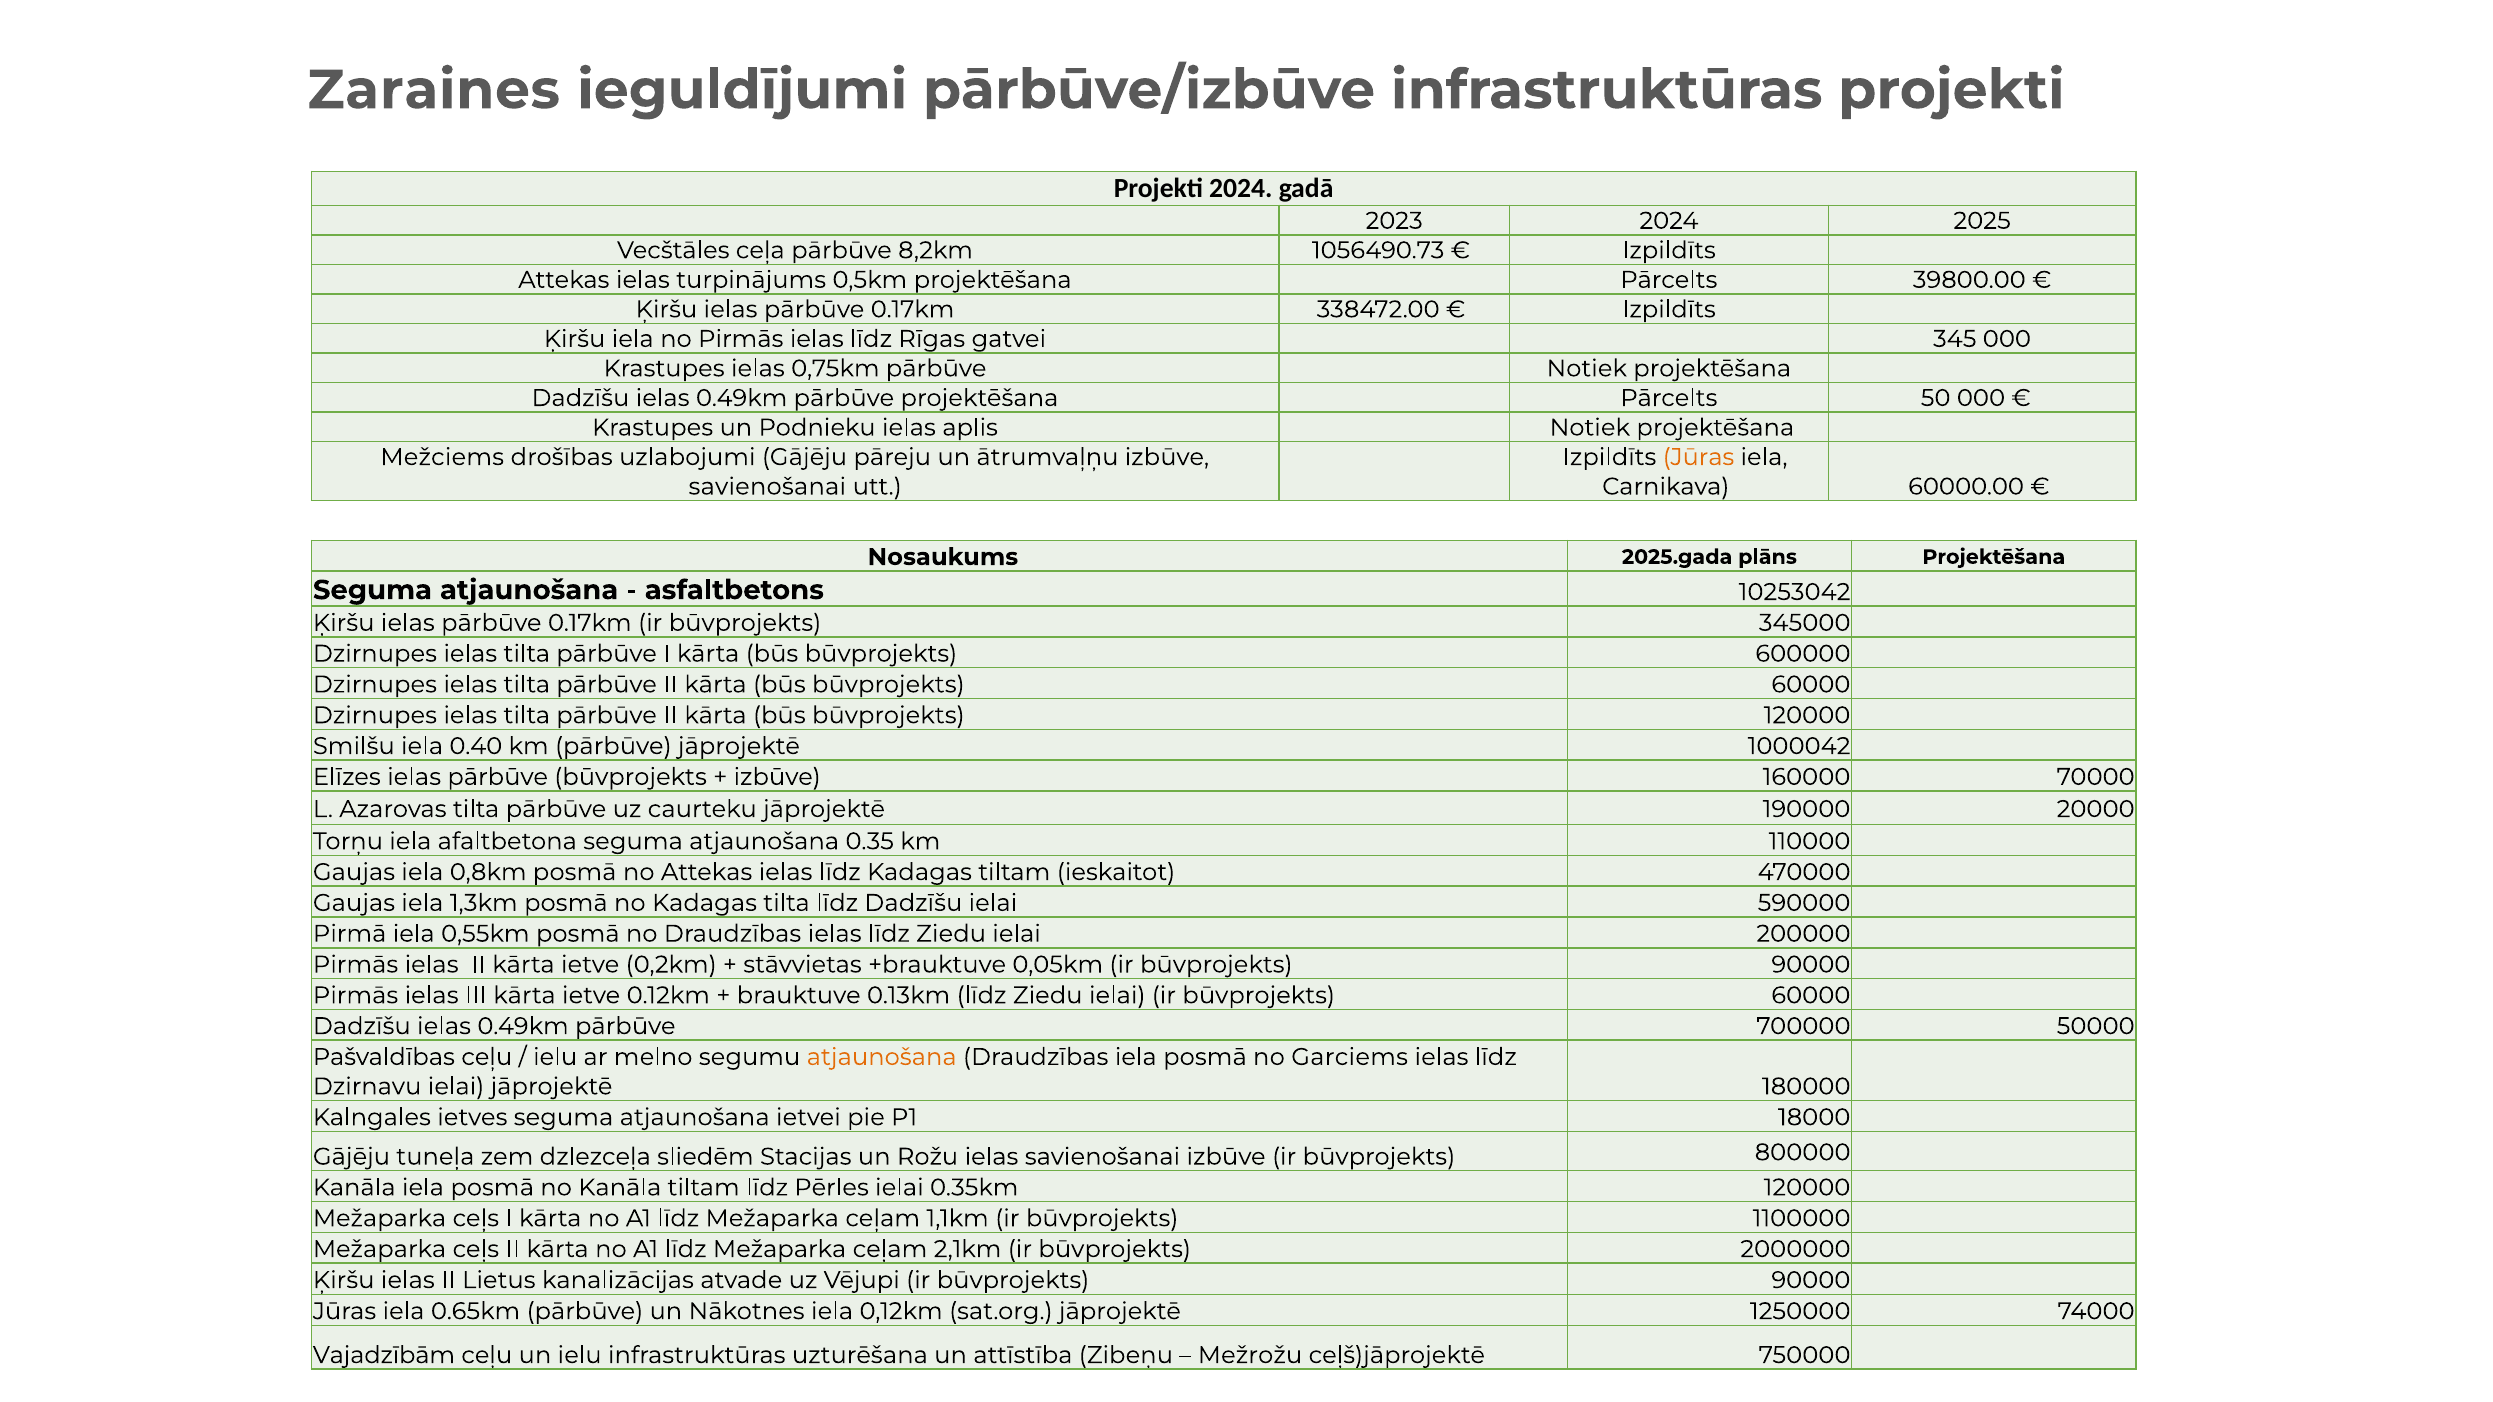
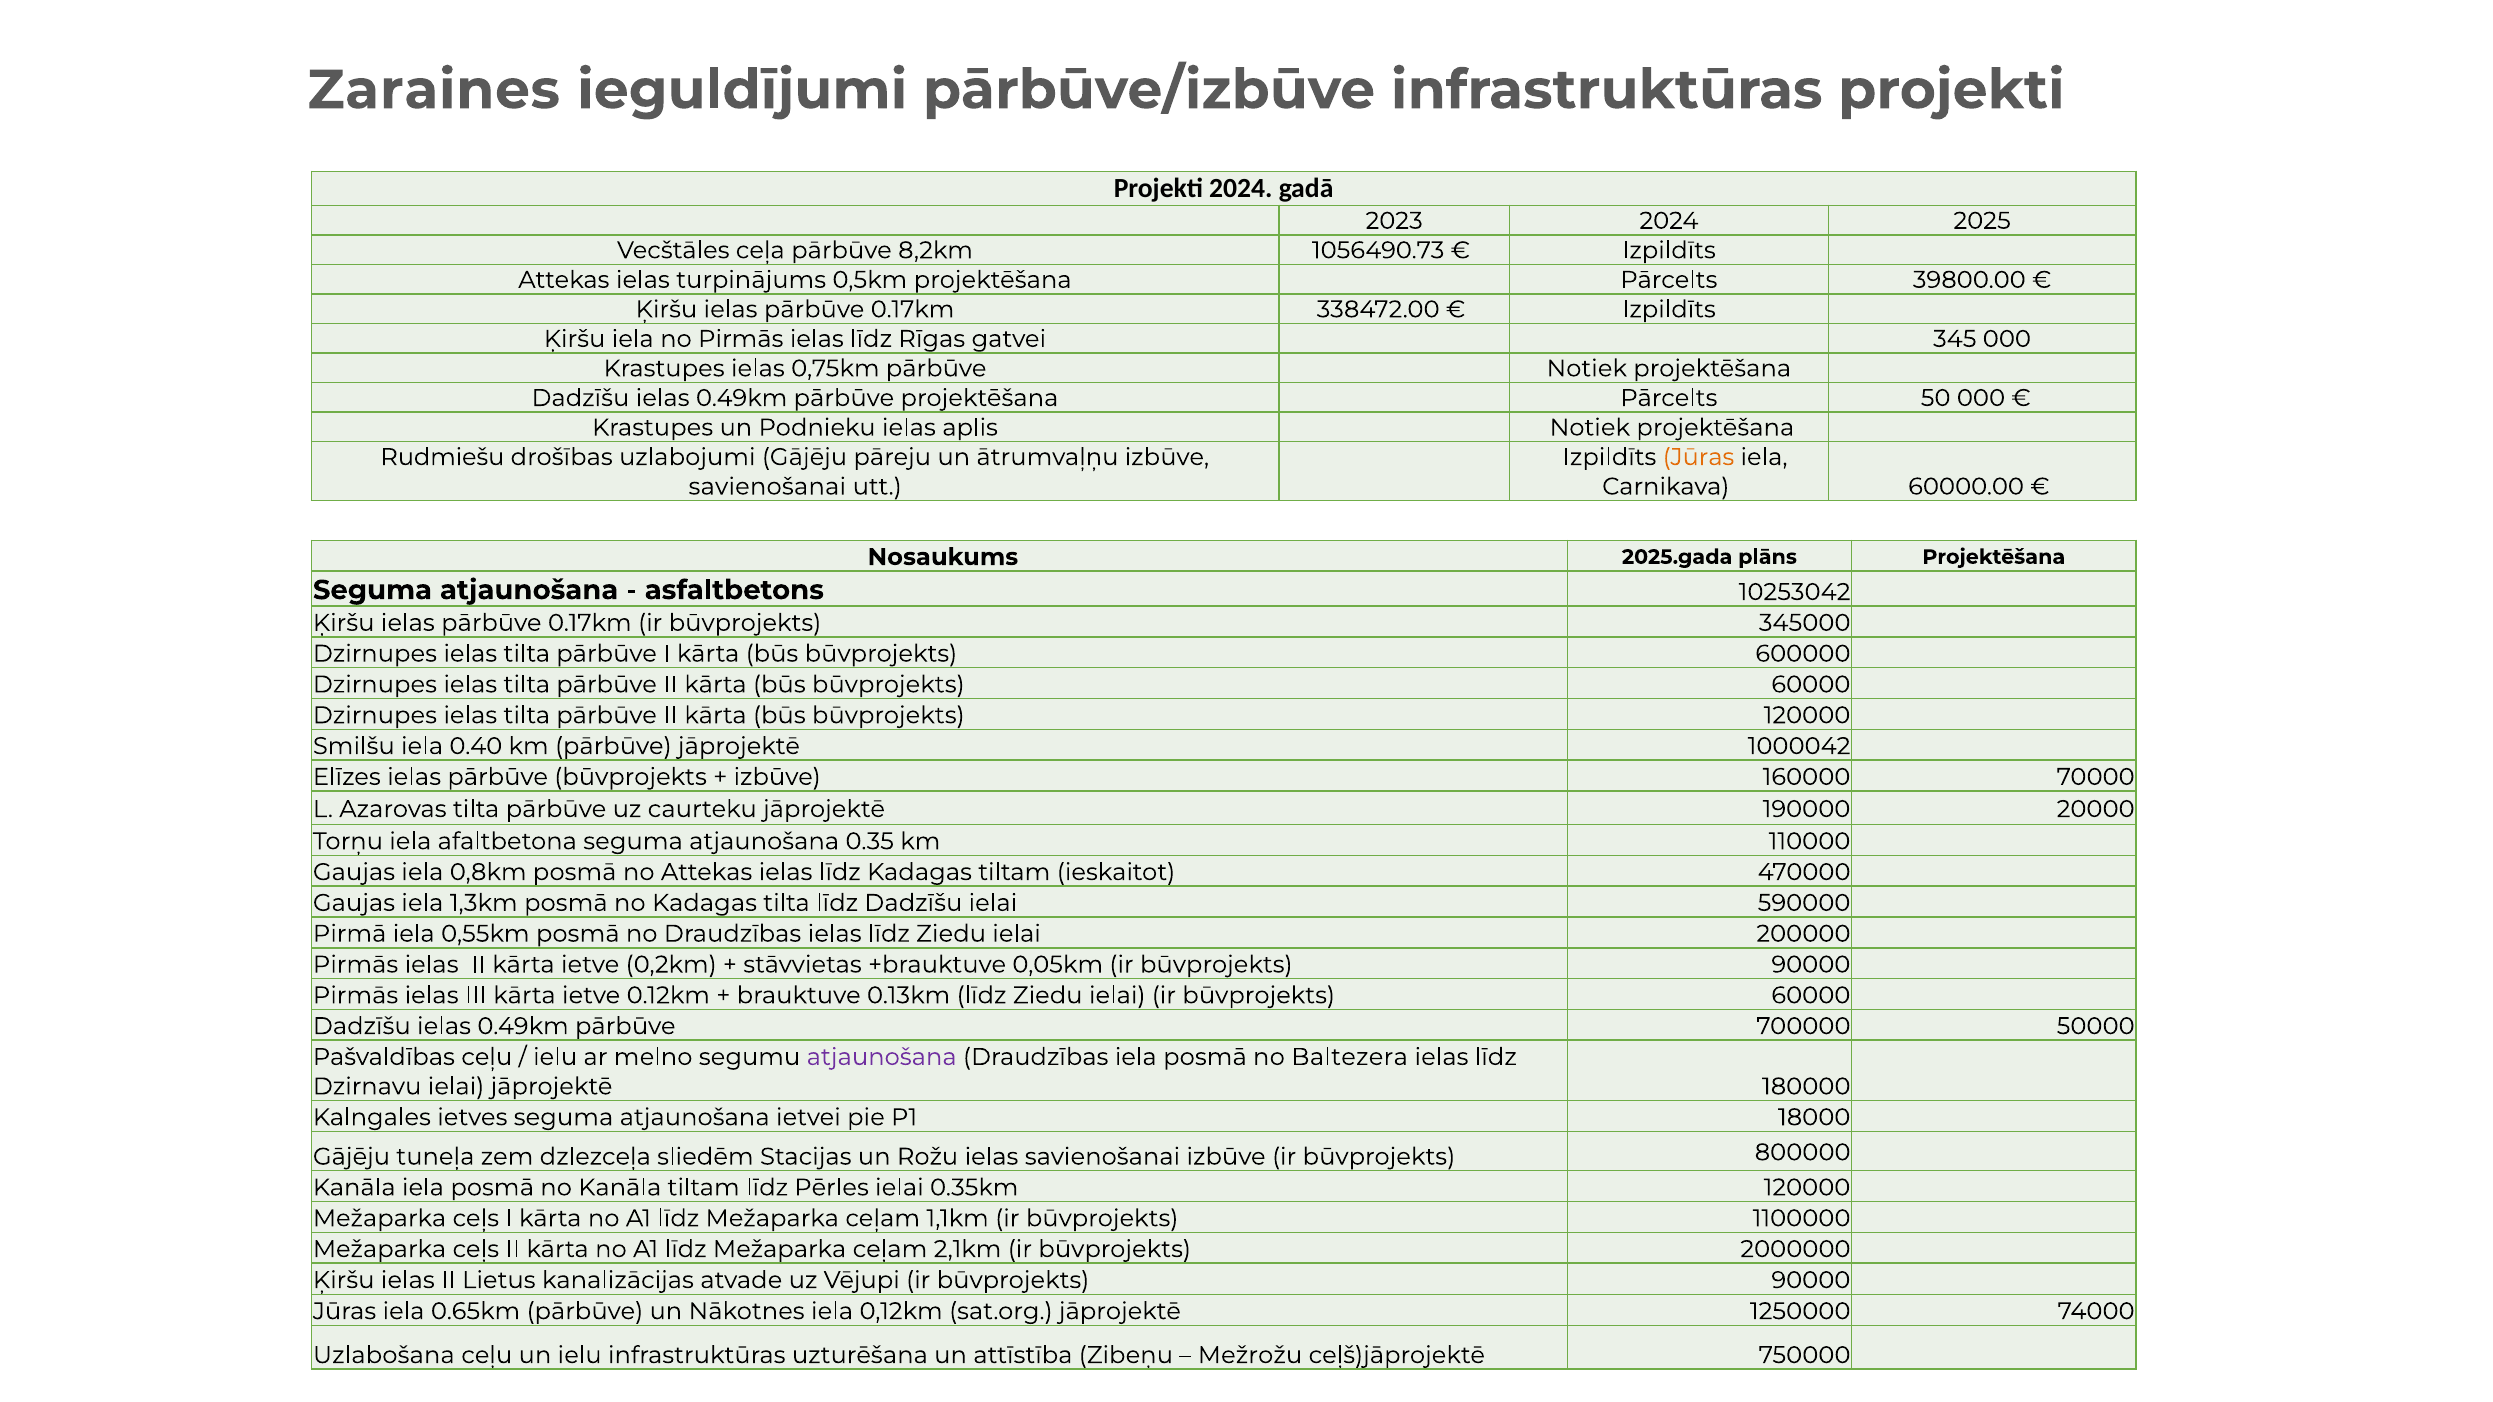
Mežciems: Mežciems -> Rudmiešu (442, 457)
atjaunošana colour: orange -> purple (882, 1057)
Garciems: Garciems -> Baltezera (1350, 1057)
Vajadzībām: Vajadzībām -> Uzlabošana (384, 1355)
